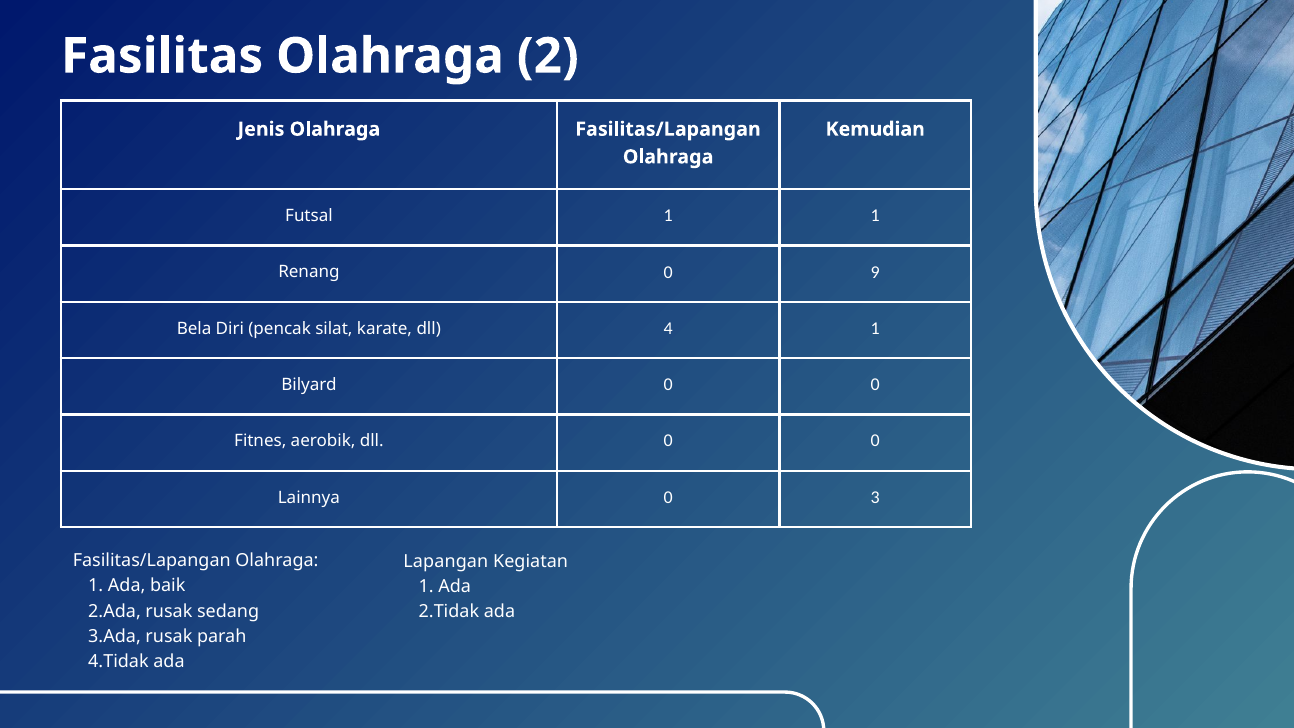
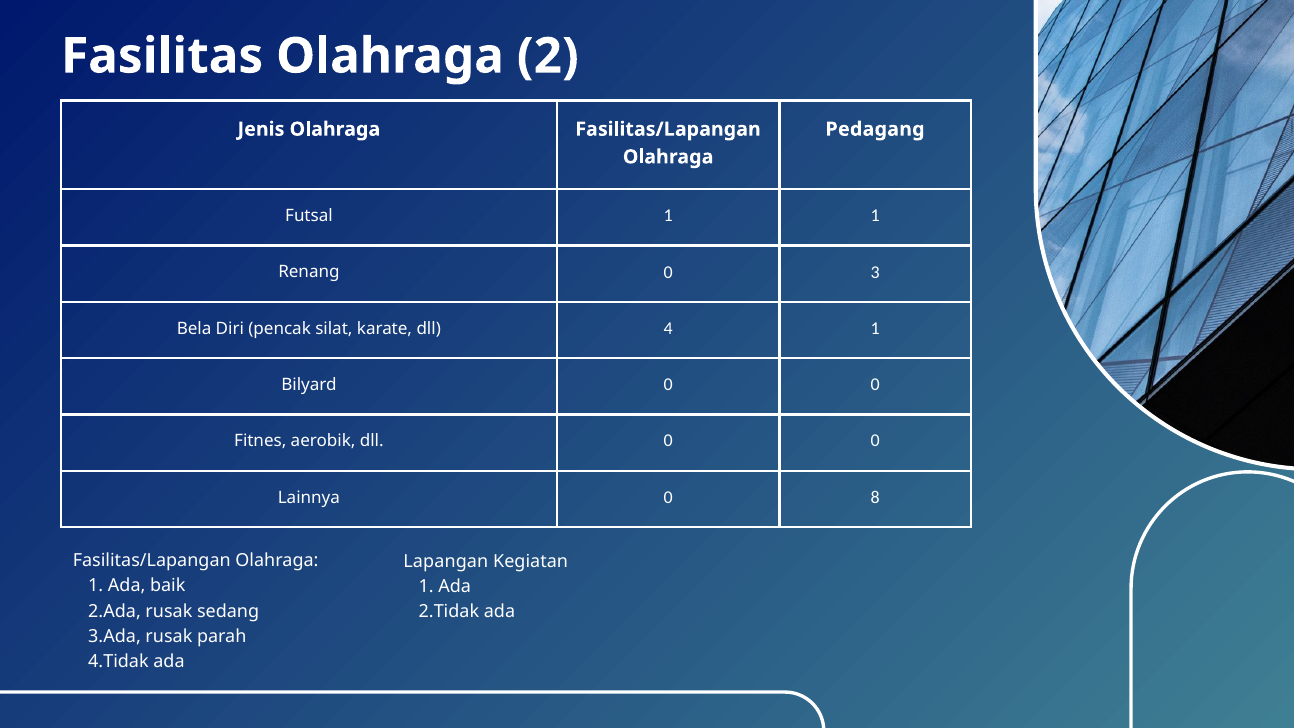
Kemudian: Kemudian -> Pedagang (875, 129)
9: 9 -> 3 (875, 272)
3: 3 -> 8 (875, 497)
